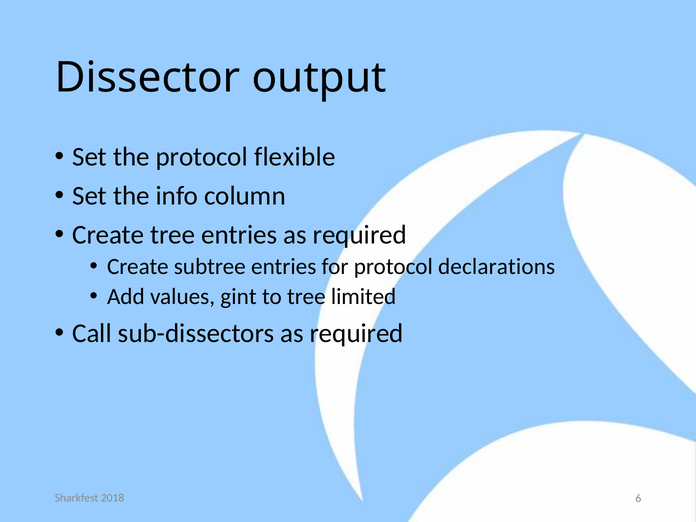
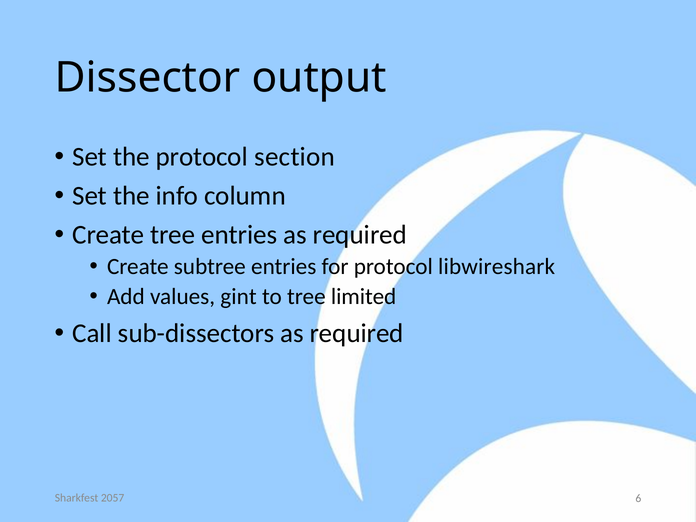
flexible: flexible -> section (295, 157)
declarations: declarations -> libwireshark (497, 267)
2018: 2018 -> 2057 (113, 498)
